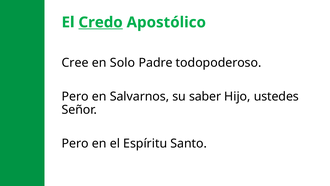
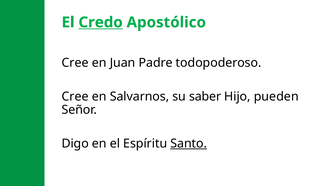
Solo: Solo -> Juan (123, 63)
Pero: Pero -> Cree (75, 96)
ustedes: ustedes -> pueden (276, 96)
Pero: Pero -> Digo (75, 143)
Santo underline: none -> present (189, 143)
